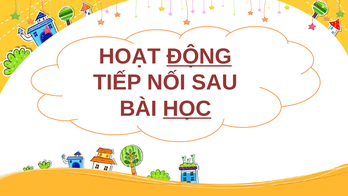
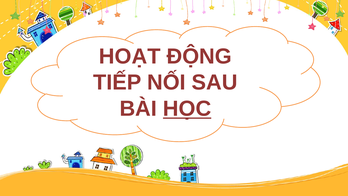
ĐỘNG underline: present -> none (199, 56)
